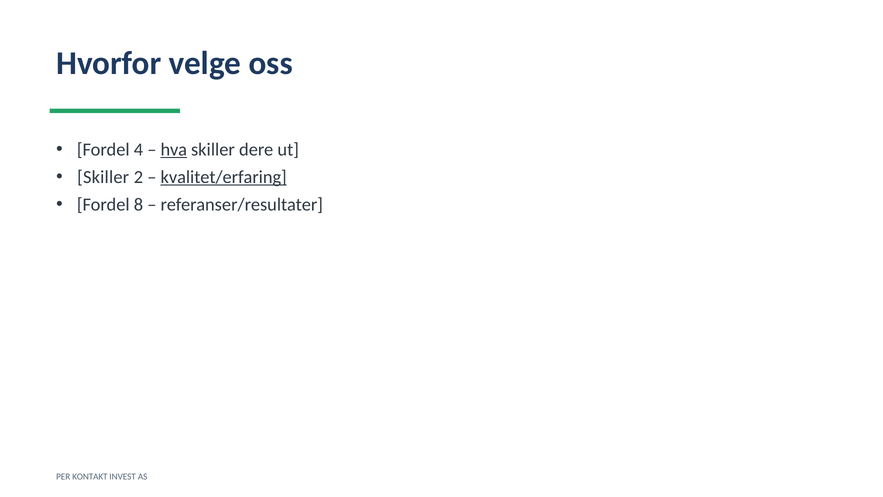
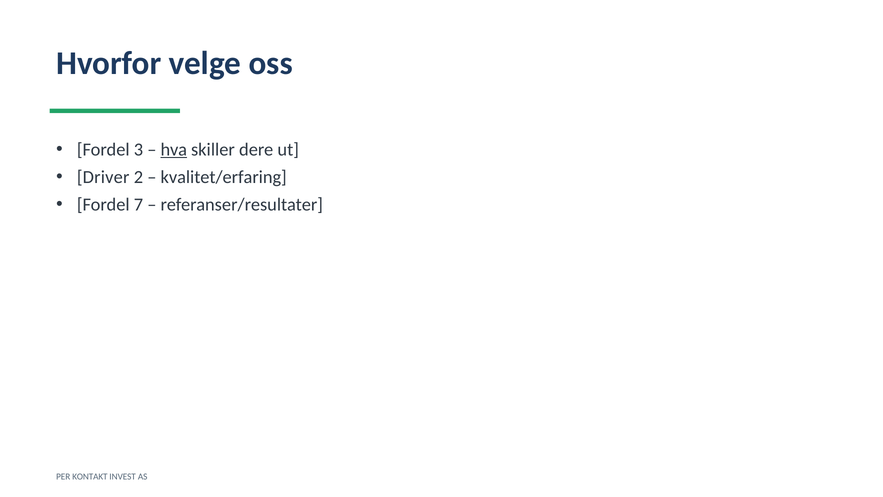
4: 4 -> 3 (138, 150)
Skiller: Skiller -> Driver (103, 177)
kvalitet/erfaring underline: present -> none (224, 177)
8: 8 -> 7 (138, 205)
